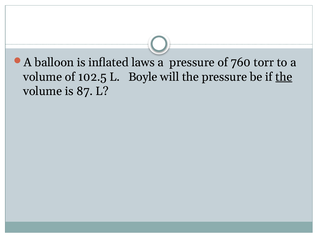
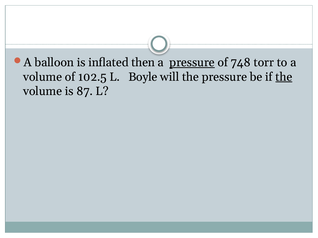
laws: laws -> then (143, 63)
pressure underline: none -> present (192, 63)
760: 760 -> 748 (241, 63)
